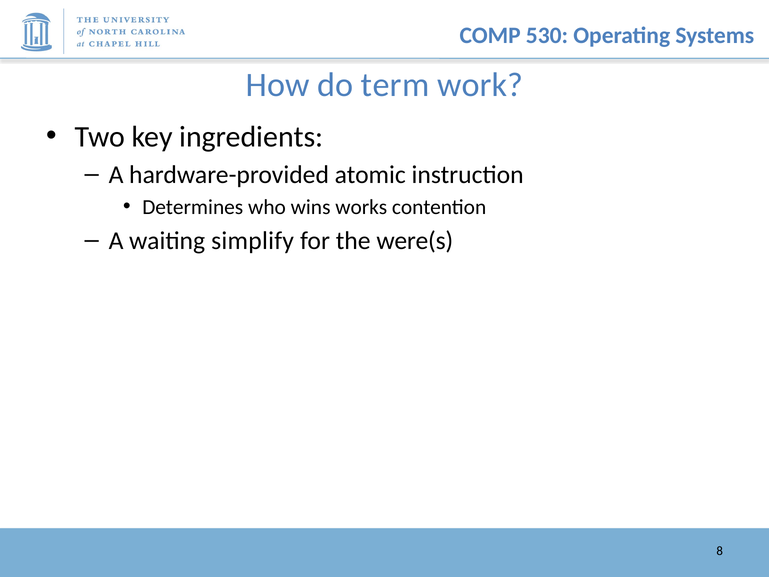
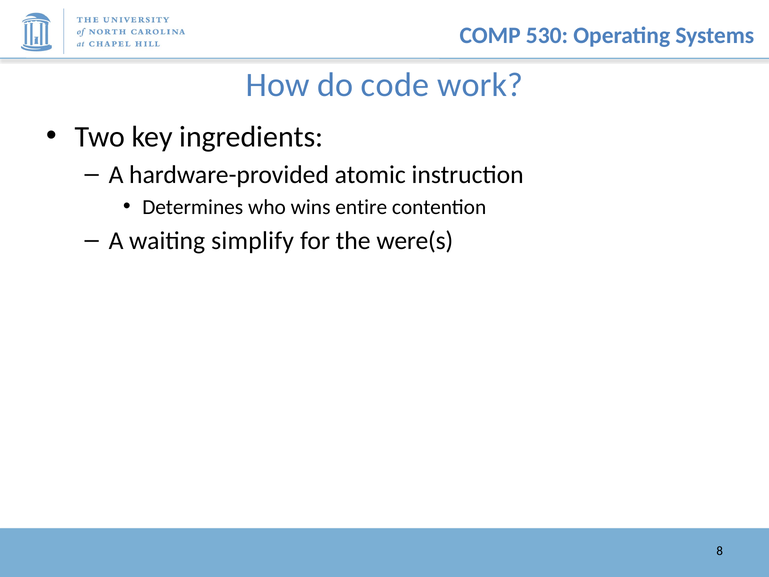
term: term -> code (395, 85)
works: works -> entire (361, 207)
